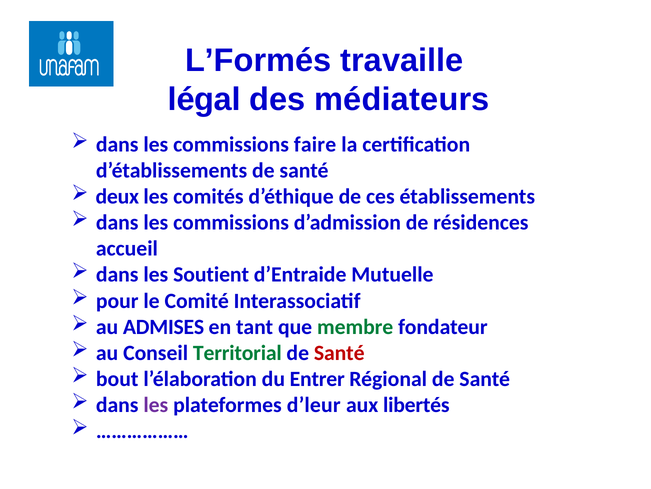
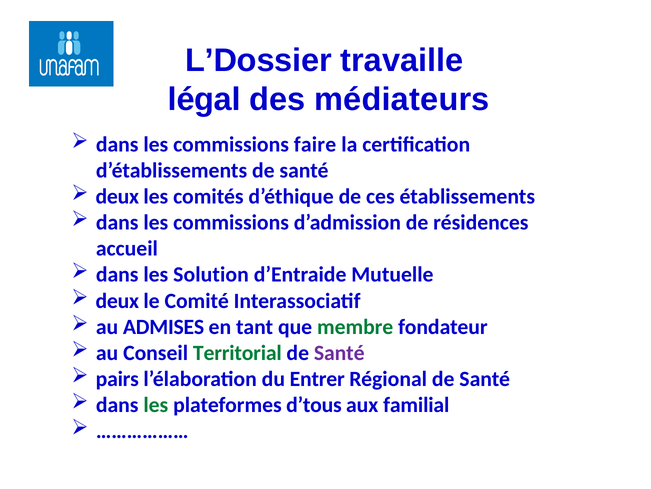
L’Formés: L’Formés -> L’Dossier (258, 60)
Soutient: Soutient -> Solution (211, 274)
pour: pour -> deux (117, 300)
Santé colour: red -> purple (339, 353)
bout: bout -> pairs (117, 379)
les colour: purple -> green (156, 405)
d’leur: d’leur -> d’tous (314, 405)
libertés: libertés -> familial (416, 405)
